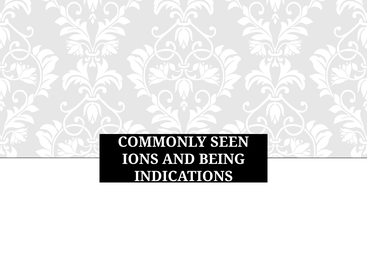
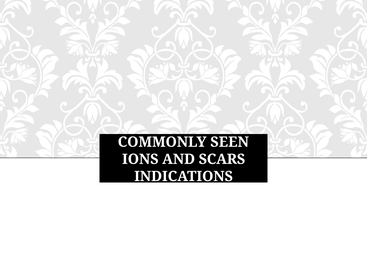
BEING: BEING -> SCARS (222, 159)
